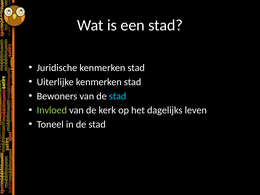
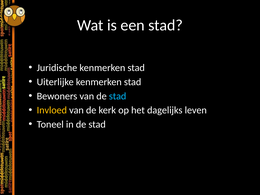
Invloed colour: light green -> yellow (52, 110)
